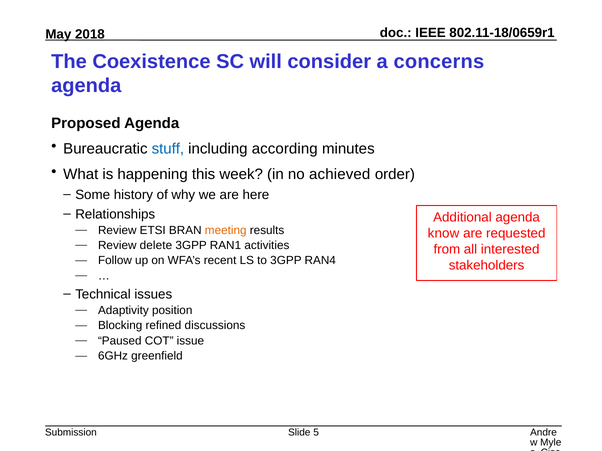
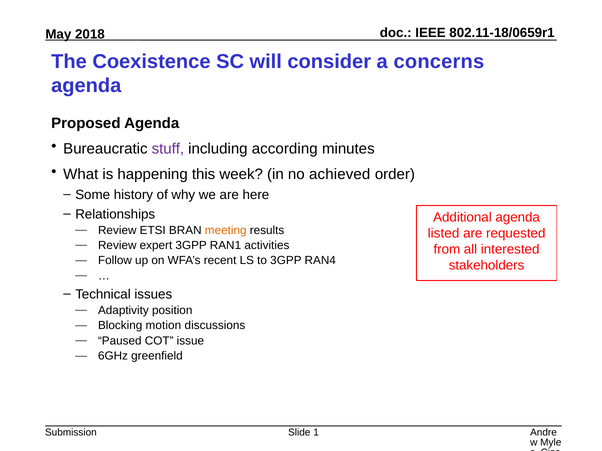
stuff colour: blue -> purple (168, 149)
know: know -> listed (444, 234)
delete: delete -> expert (156, 246)
refined: refined -> motion (163, 326)
5: 5 -> 1 (316, 433)
